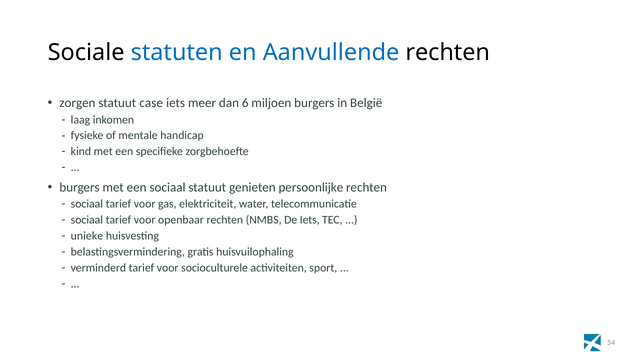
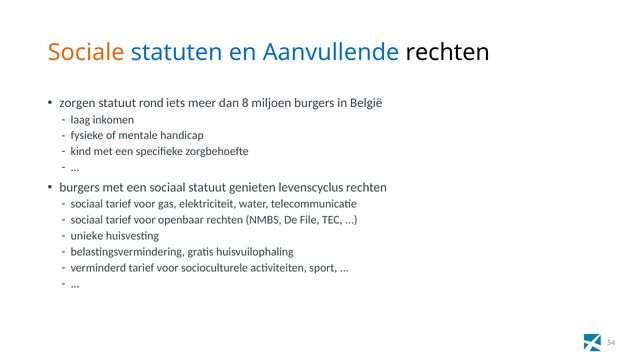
Sociale colour: black -> orange (86, 53)
case: case -> rond (151, 103)
6: 6 -> 8 (245, 103)
persoonlijke: persoonlijke -> levenscyclus (311, 187)
De Iets: Iets -> File (310, 220)
